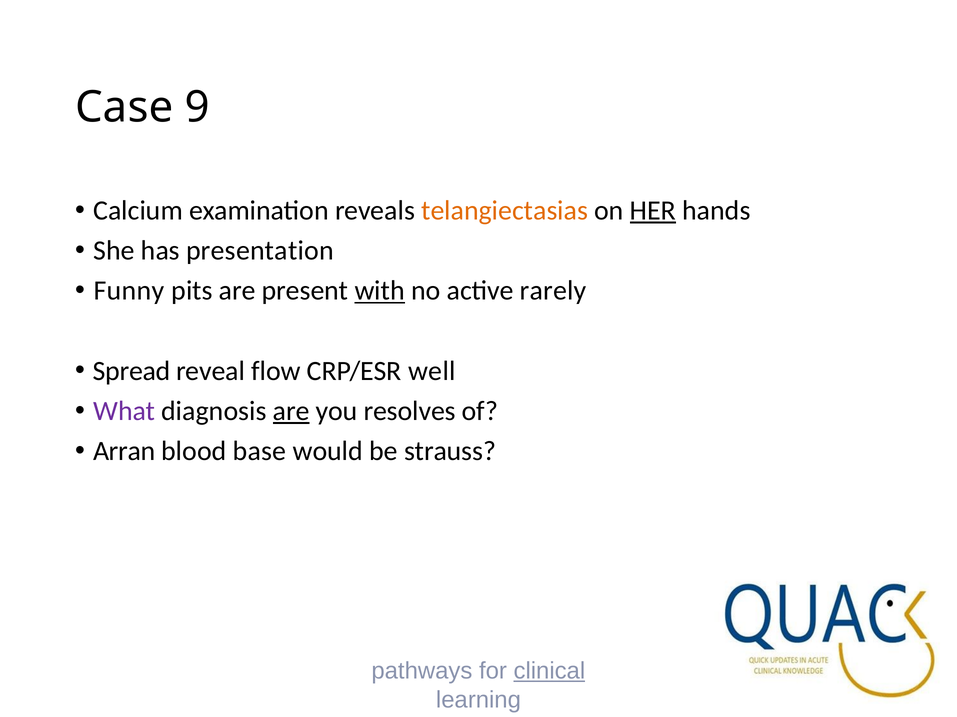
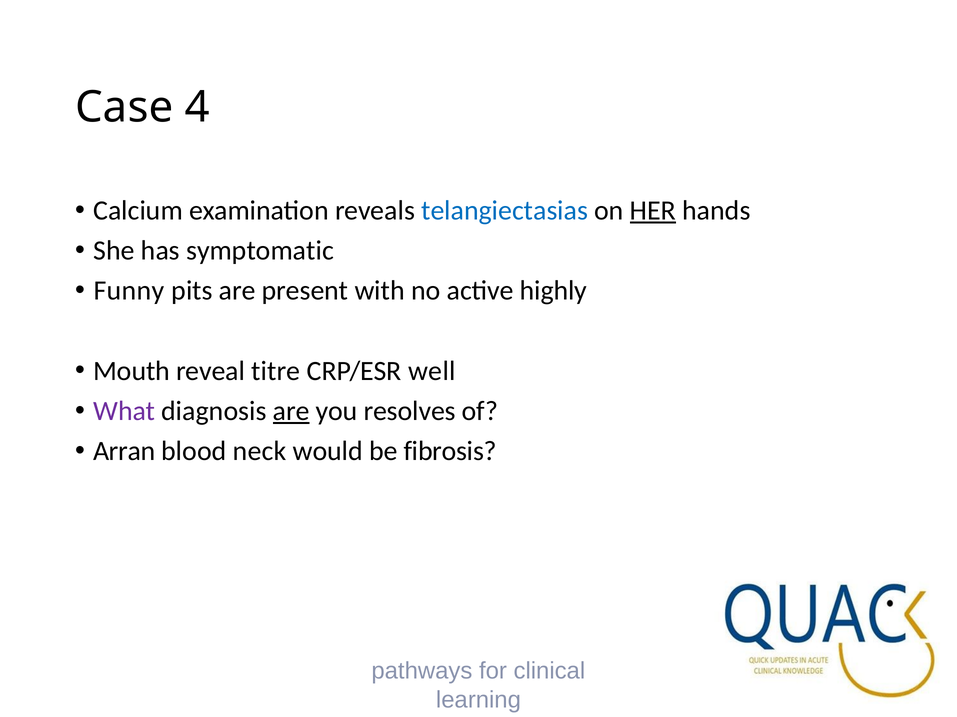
9: 9 -> 4 (197, 107)
telangiectasias colour: orange -> blue (505, 211)
presentation: presentation -> symptomatic (260, 251)
with underline: present -> none (380, 291)
rarely: rarely -> highly (553, 291)
Spread: Spread -> Mouth (132, 371)
flow: flow -> titre (276, 371)
base: base -> neck (260, 452)
strauss: strauss -> fibrosis (450, 452)
clinical underline: present -> none (549, 672)
